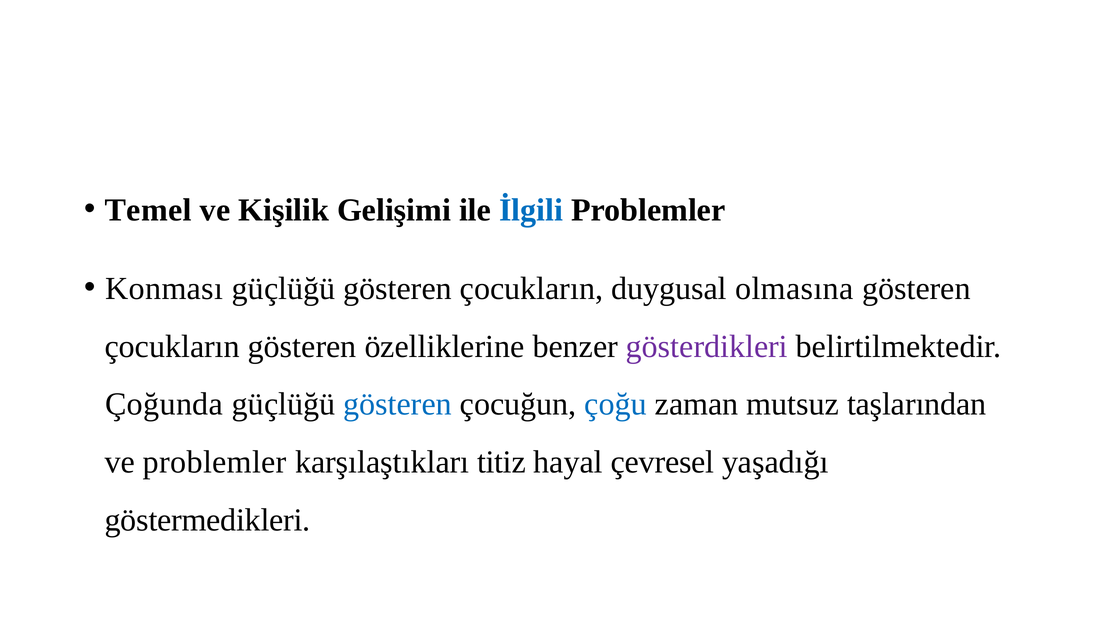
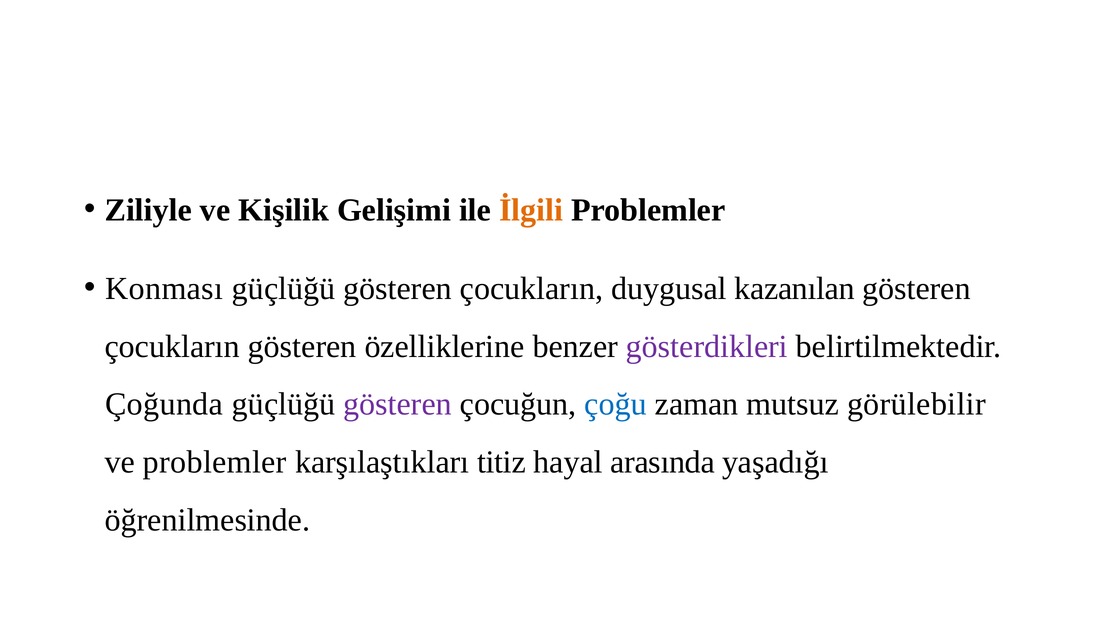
Temel: Temel -> Ziliyle (148, 210)
İlgili colour: blue -> orange (531, 210)
olmasına: olmasına -> kazanılan (795, 289)
gösteren colour: blue -> purple (398, 404)
taşlarından: taşlarından -> görülebilir (916, 404)
çevresel: çevresel -> arasında (663, 462)
göstermedikleri: göstermedikleri -> öğrenilmesinde (207, 520)
